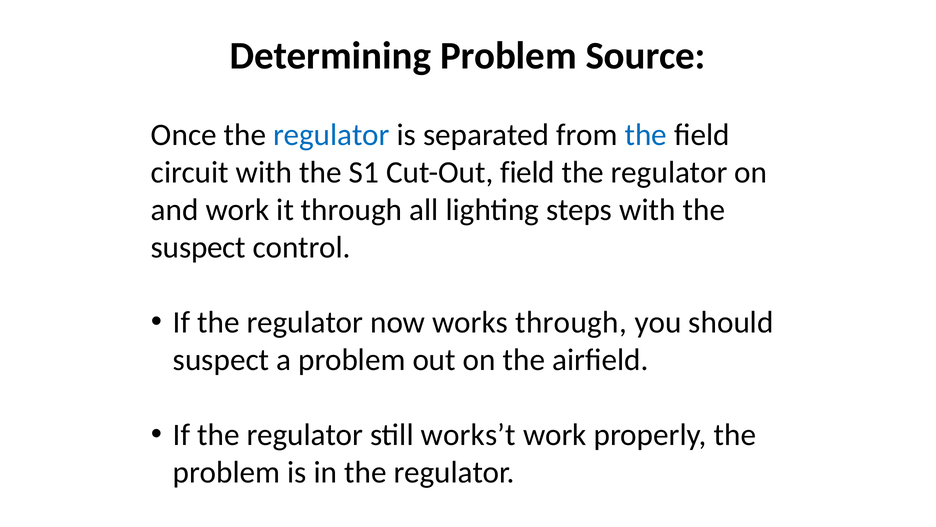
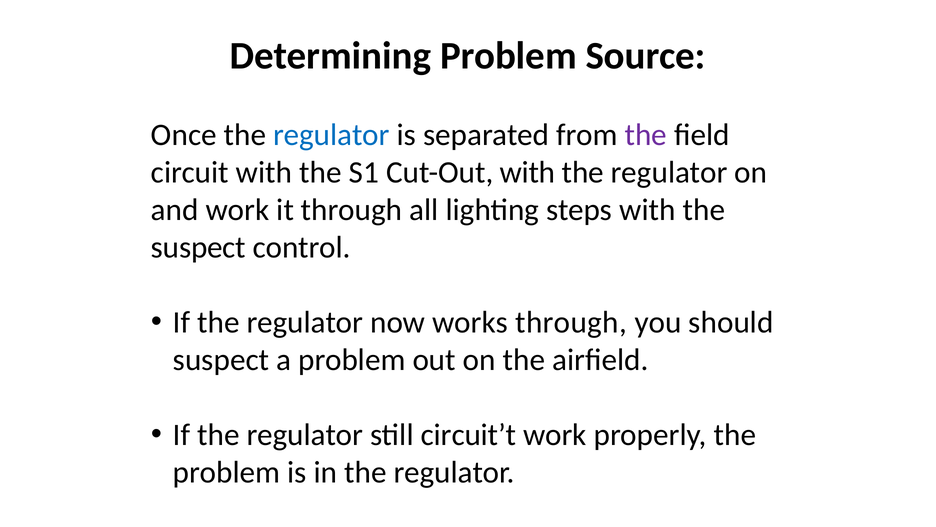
the colour: blue -> purple (646, 135)
Cut-Out field: field -> with (528, 172)
works’t: works’t -> circuit’t (468, 435)
